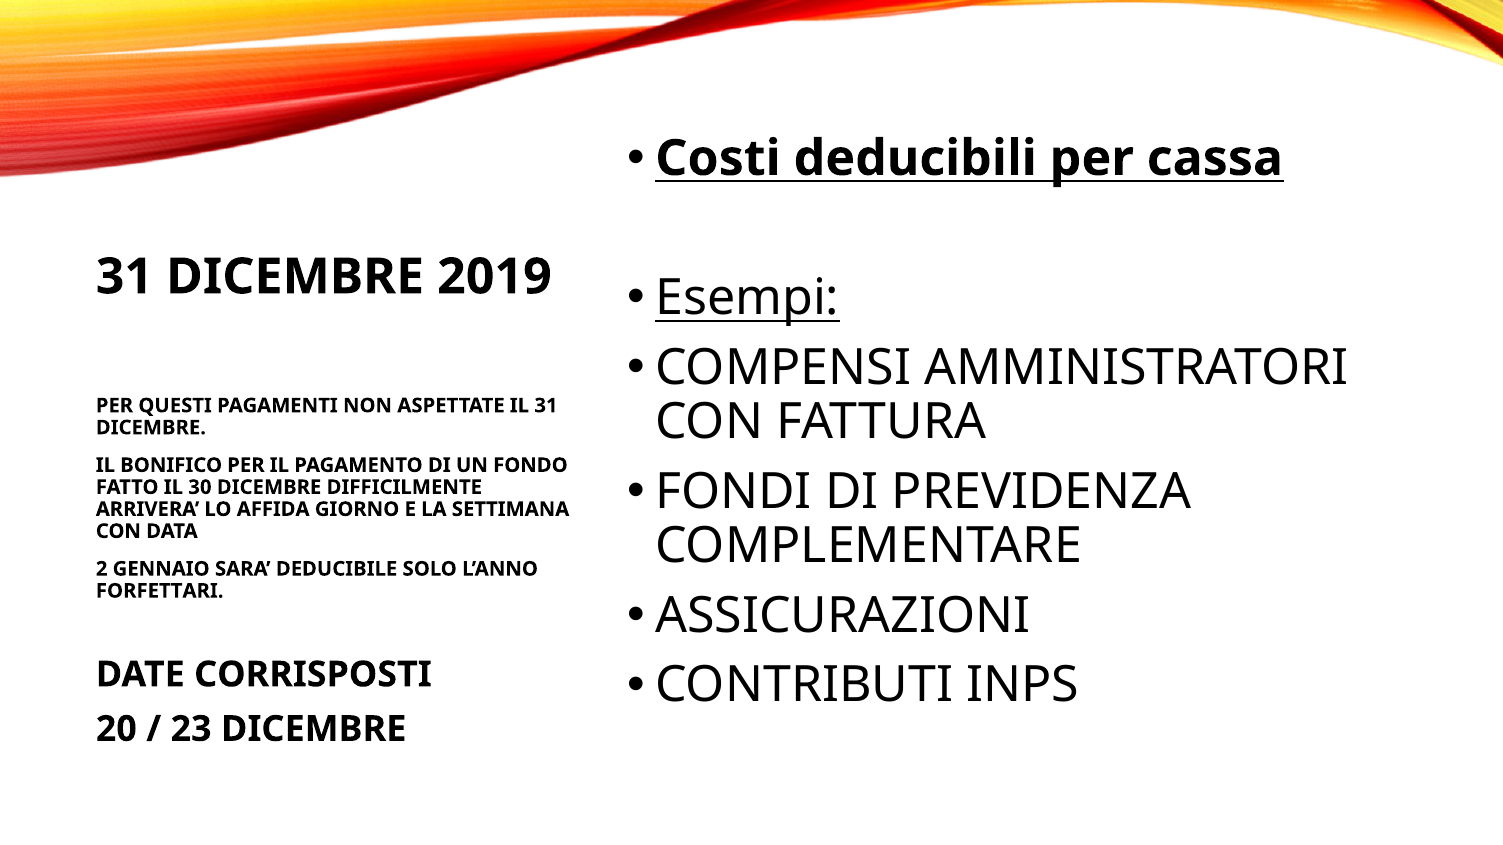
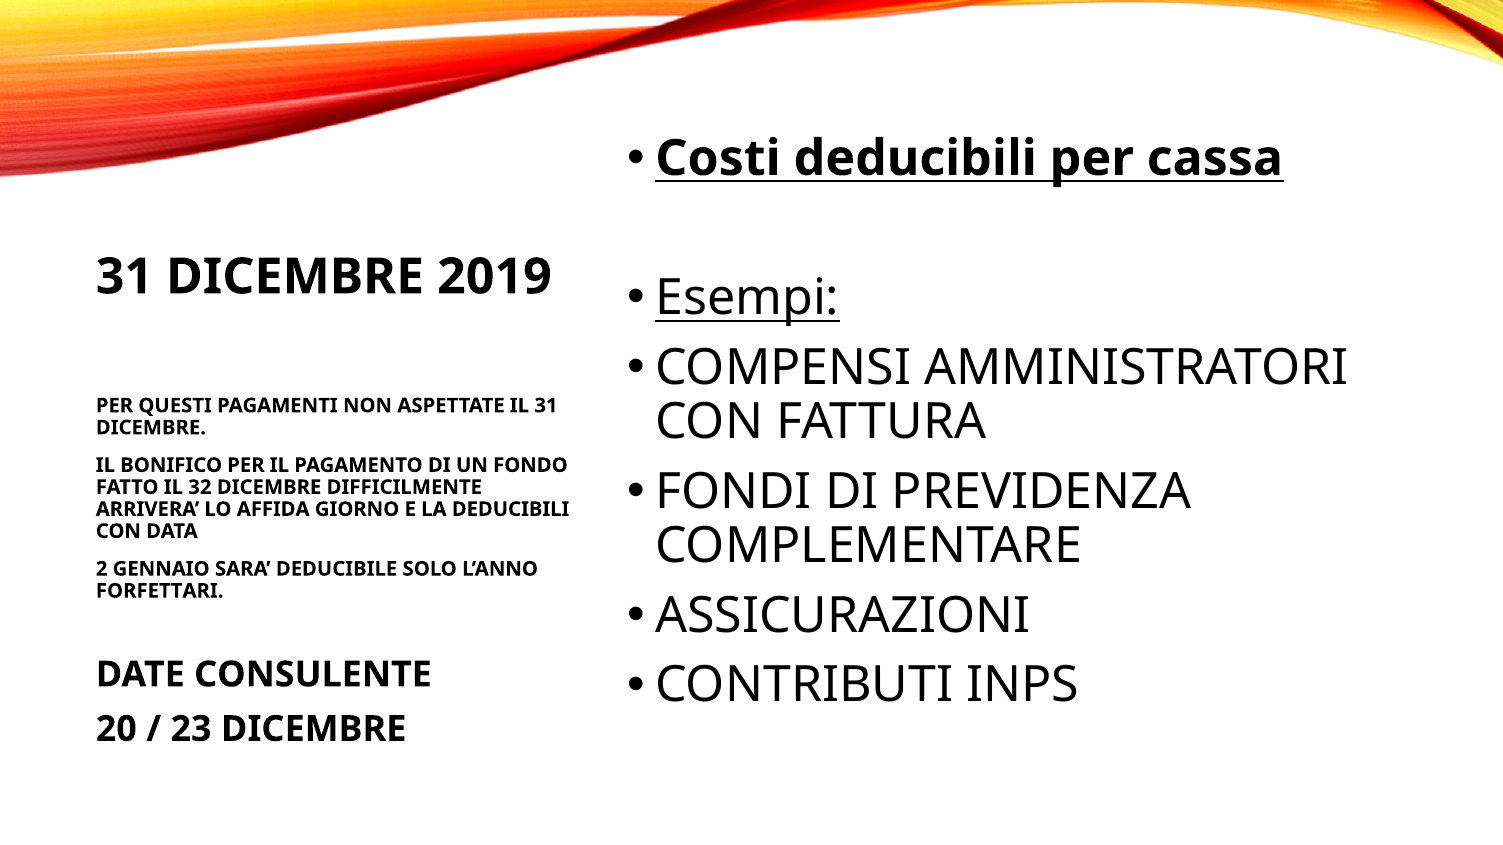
30: 30 -> 32 (200, 487)
LA SETTIMANA: SETTIMANA -> DEDUCIBILI (511, 510)
CORRISPOSTI: CORRISPOSTI -> CONSULENTE (313, 675)
